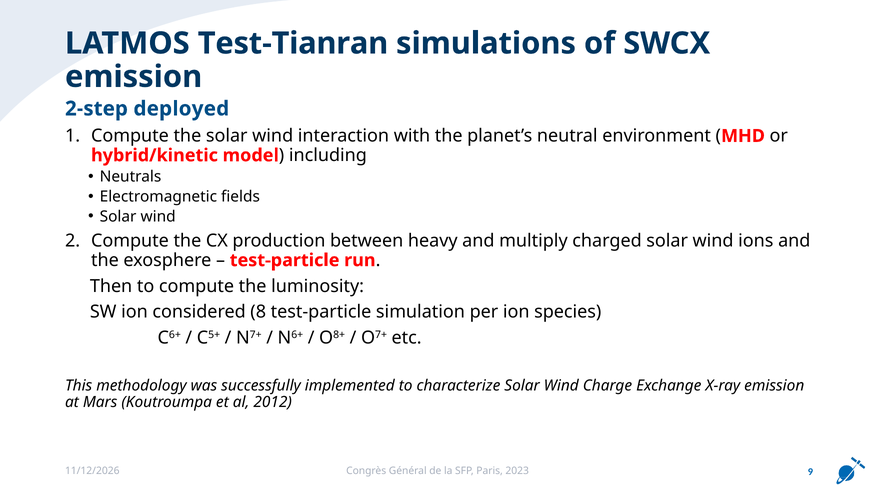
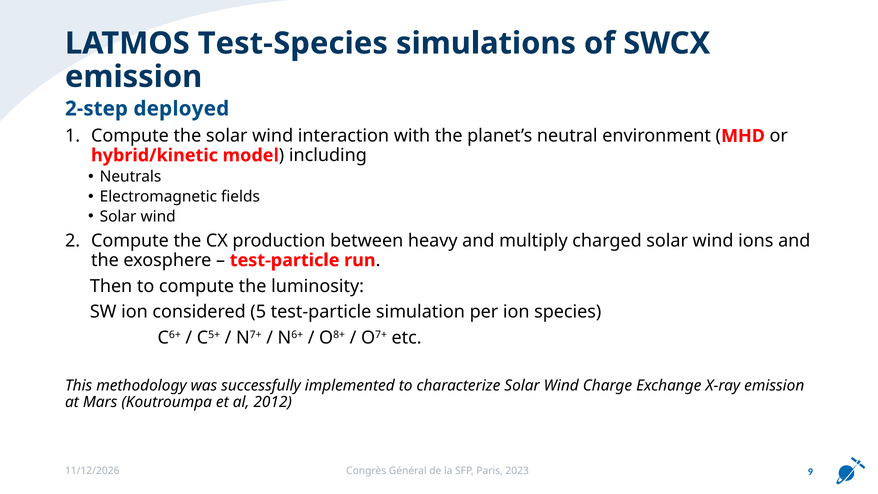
Test-Tianran: Test-Tianran -> Test-Species (293, 43)
8: 8 -> 5 (258, 312)
